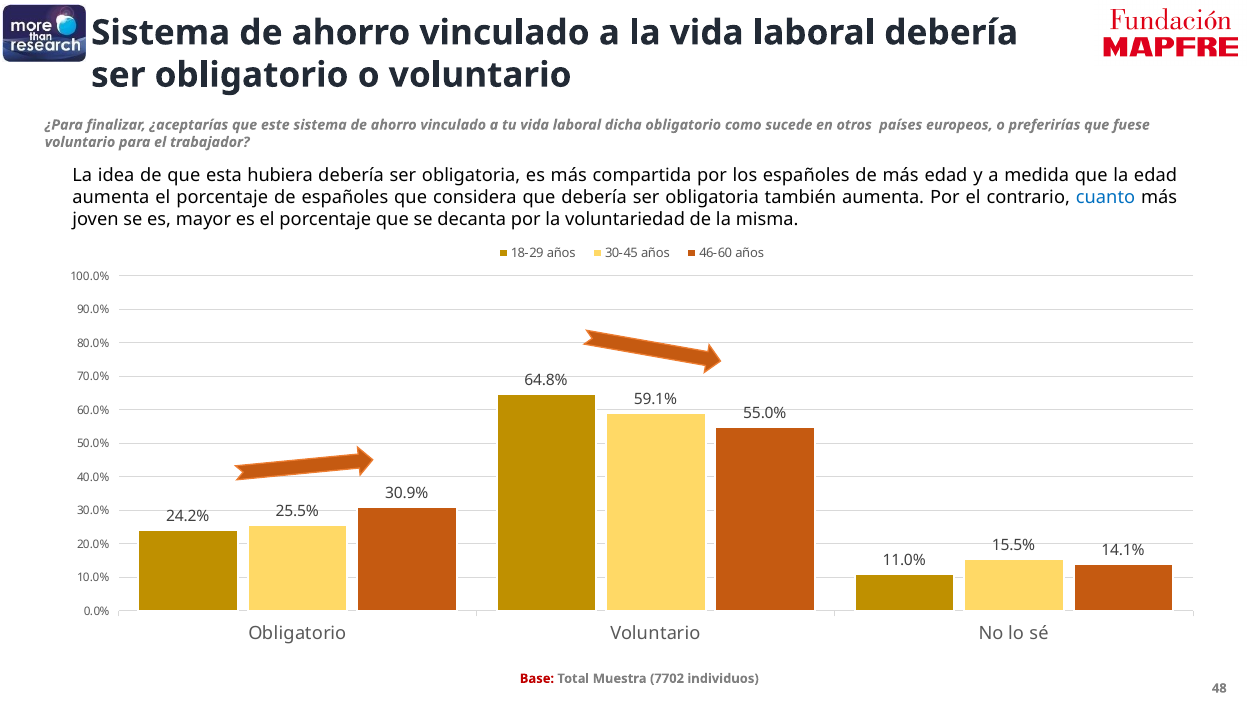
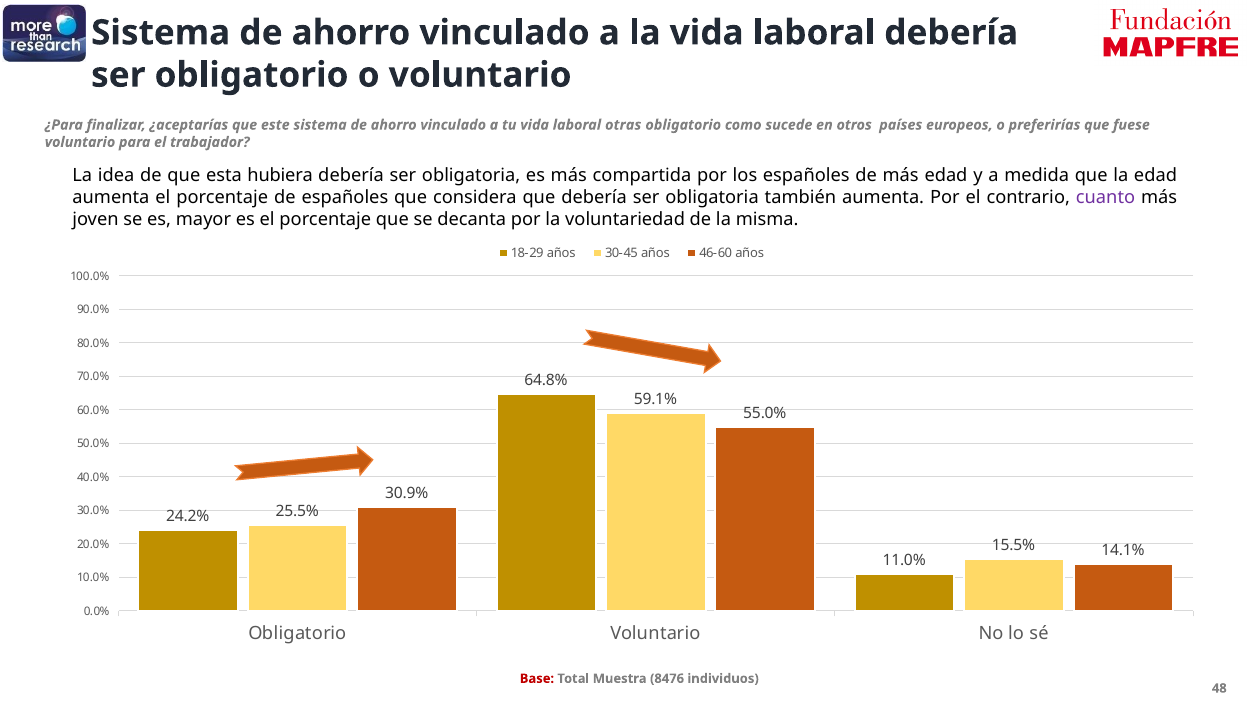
dicha: dicha -> otras (623, 125)
cuanto colour: blue -> purple (1106, 197)
7702: 7702 -> 8476 (667, 678)
